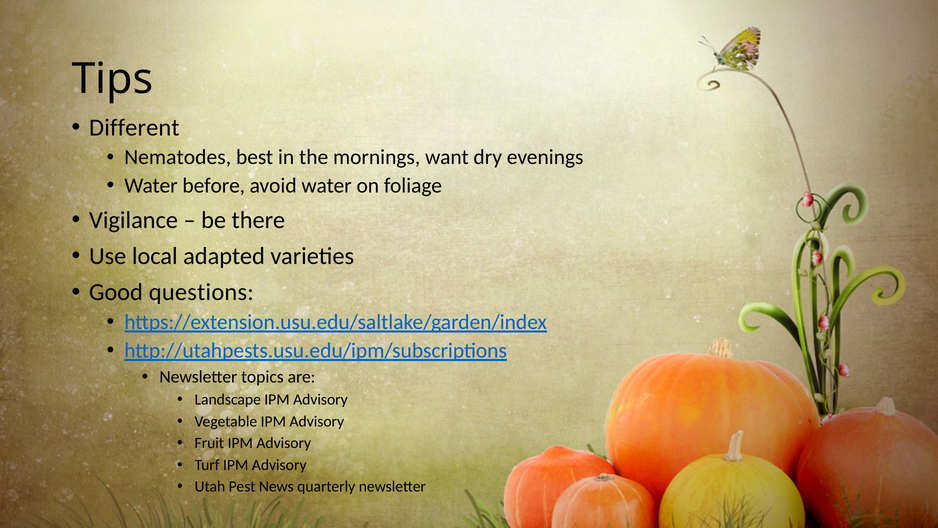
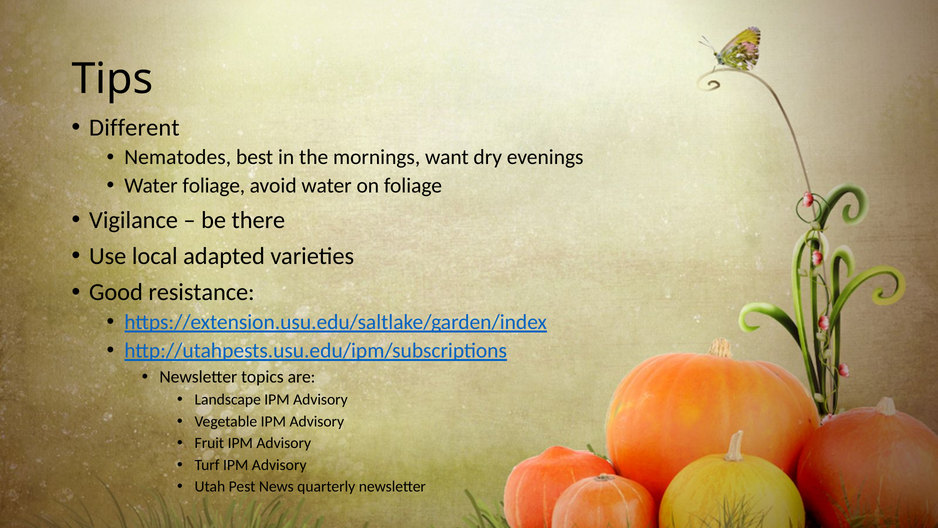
Water before: before -> foliage (214, 185)
questions: questions -> resistance (202, 292)
